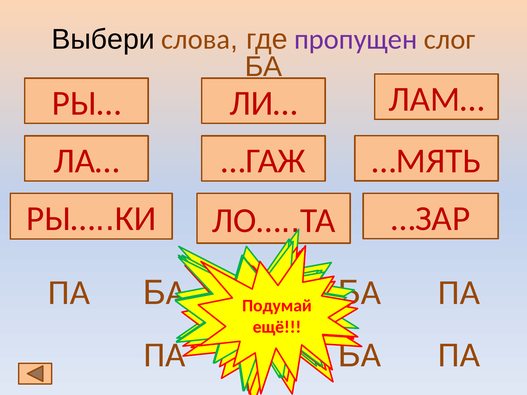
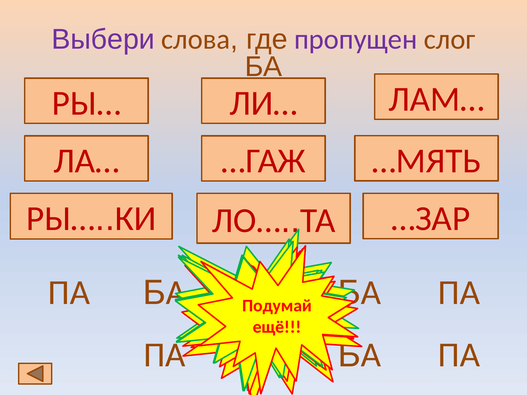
Выбери colour: black -> purple (103, 39)
